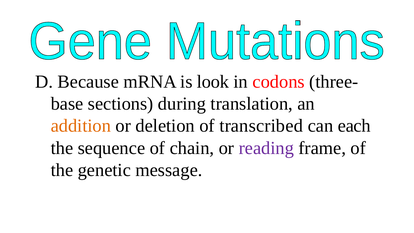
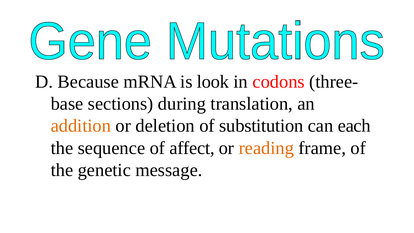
transcribed: transcribed -> substitution (261, 126)
chain: chain -> affect (192, 148)
reading colour: purple -> orange (266, 148)
